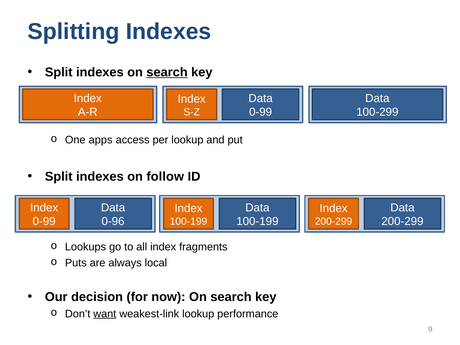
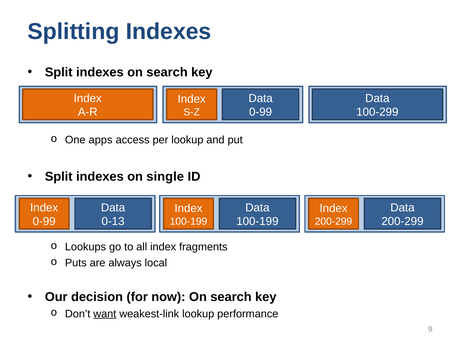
search underline: present -> none (167, 72)
follow: follow -> single (165, 177)
0-96: 0-96 -> 0-13 (113, 221)
